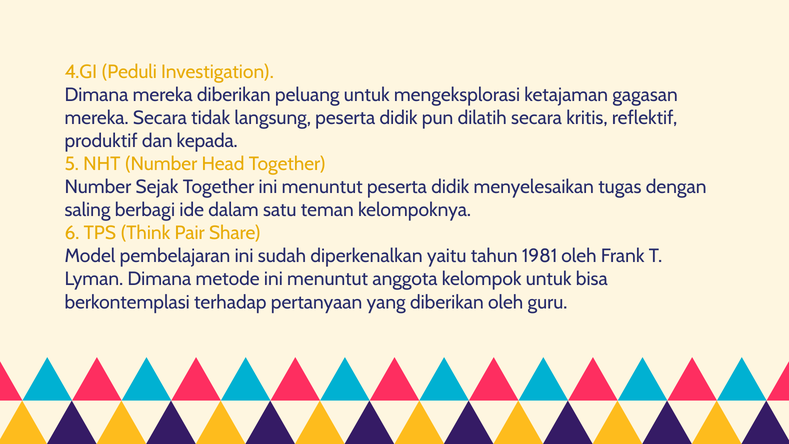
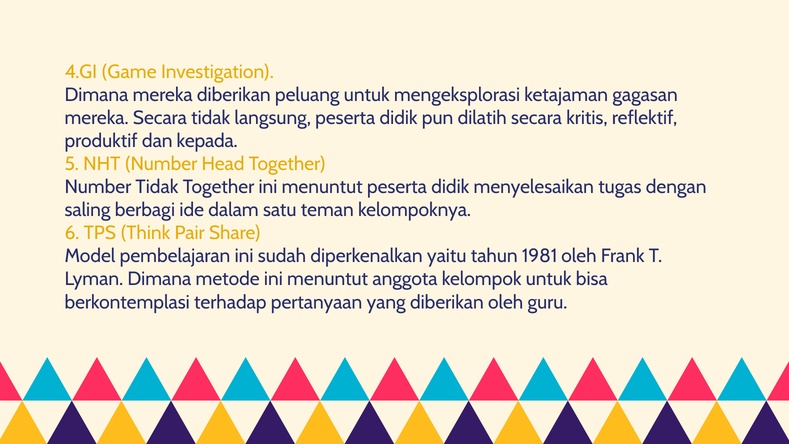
Peduli: Peduli -> Game (129, 72)
Number Sejak: Sejak -> Tidak (157, 187)
